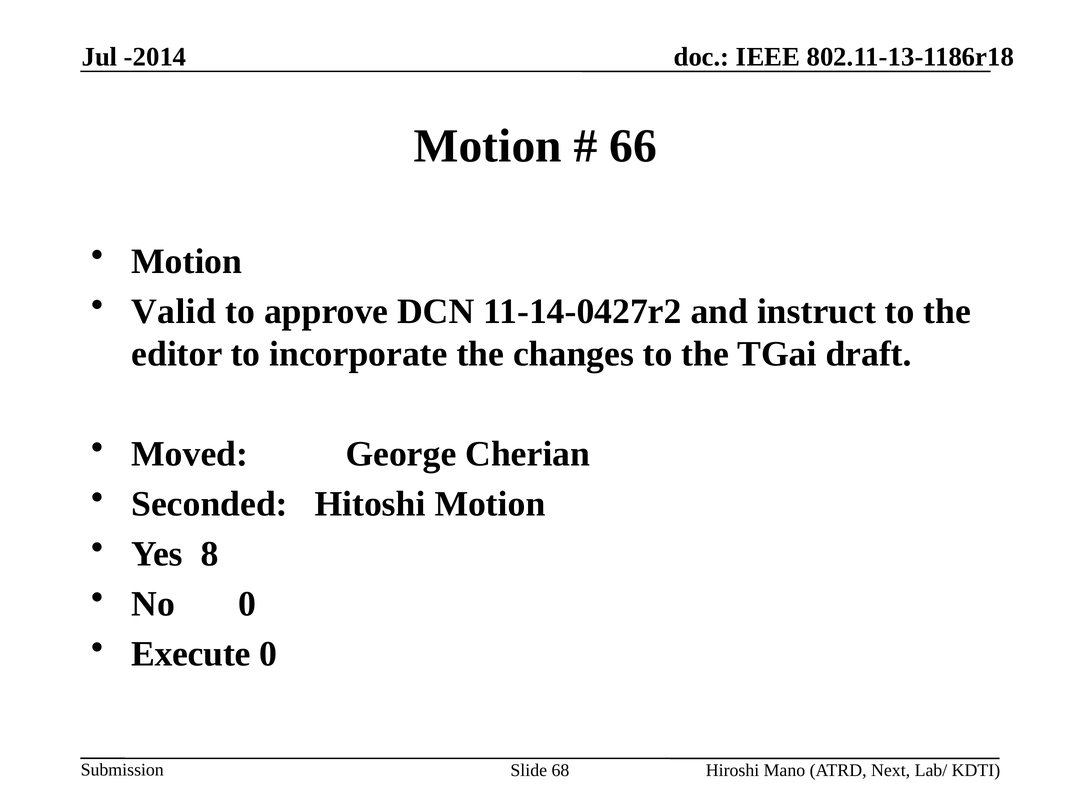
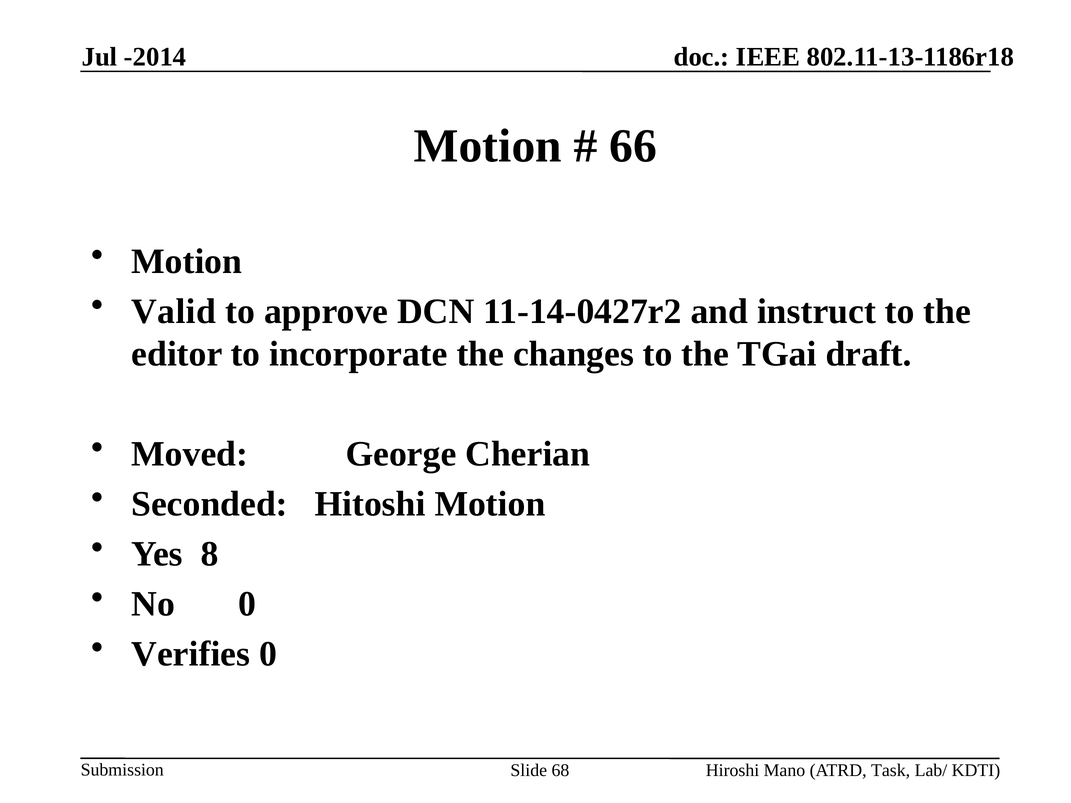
Execute: Execute -> Verifies (191, 654)
Next: Next -> Task (891, 770)
